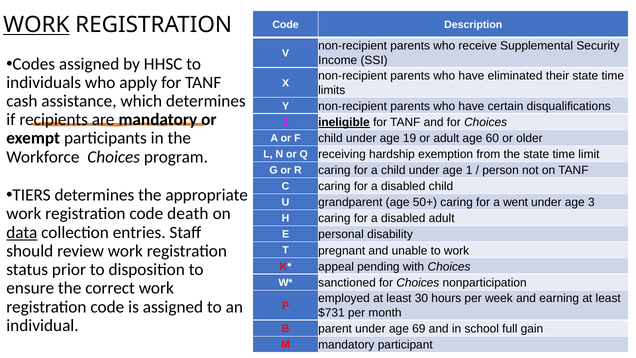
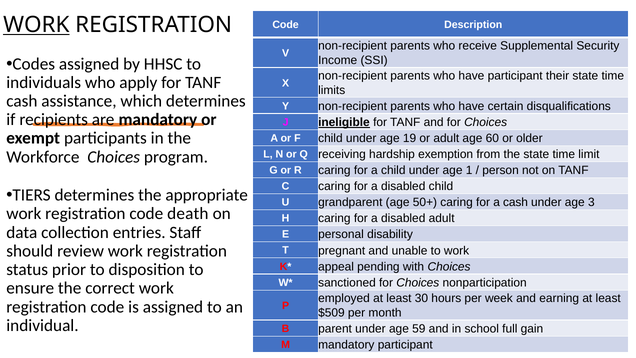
have eliminated: eliminated -> participant (515, 76)
a went: went -> cash (516, 202)
data underline: present -> none (22, 232)
$731: $731 -> $509 (331, 313)
69: 69 -> 59 (419, 328)
